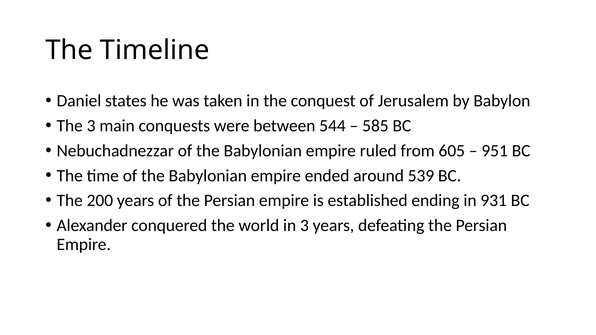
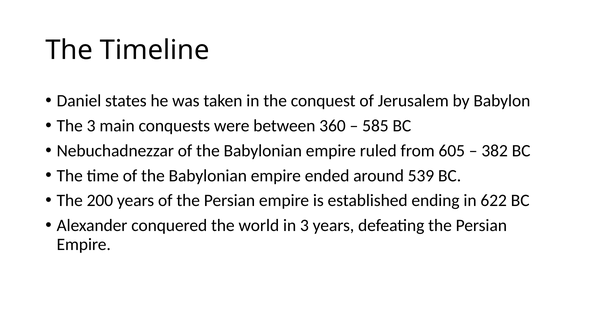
544: 544 -> 360 (333, 126)
951: 951 -> 382 (495, 151)
931: 931 -> 622 (494, 201)
